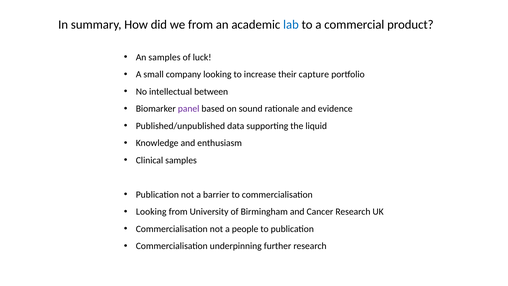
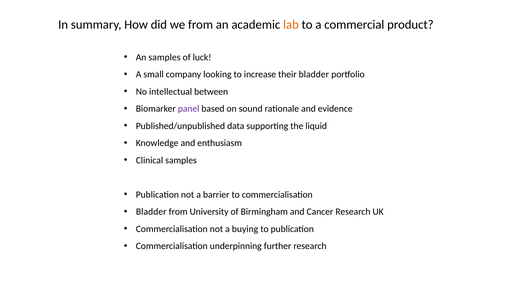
lab colour: blue -> orange (291, 25)
their capture: capture -> bladder (314, 74)
Looking: Looking -> Bladder (151, 212)
people: people -> buying (245, 229)
